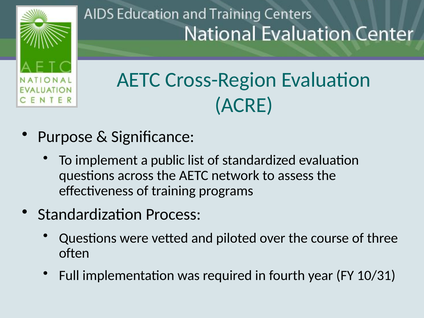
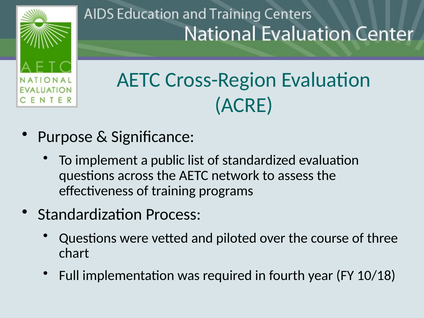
often: often -> chart (74, 253)
10/31: 10/31 -> 10/18 (376, 276)
